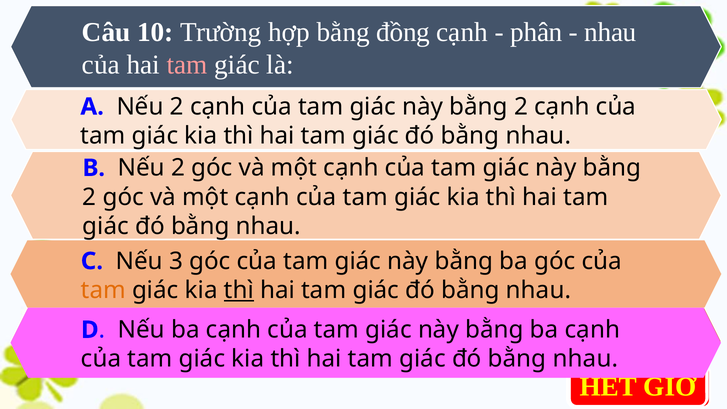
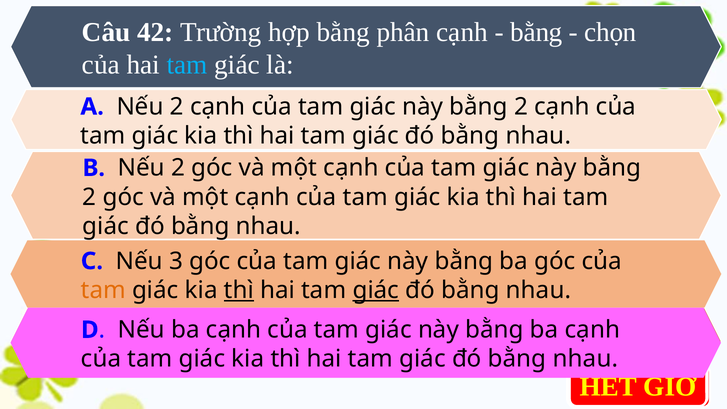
Câu 10: 10 -> 42 (155, 32)
đồng: đồng -> phân (403, 32)
phân: phân -> bằng (536, 32)
nhau: nhau -> chọn (611, 32)
tam colour: pink -> light blue (187, 65)
giác underline: none -> present (376, 290)
